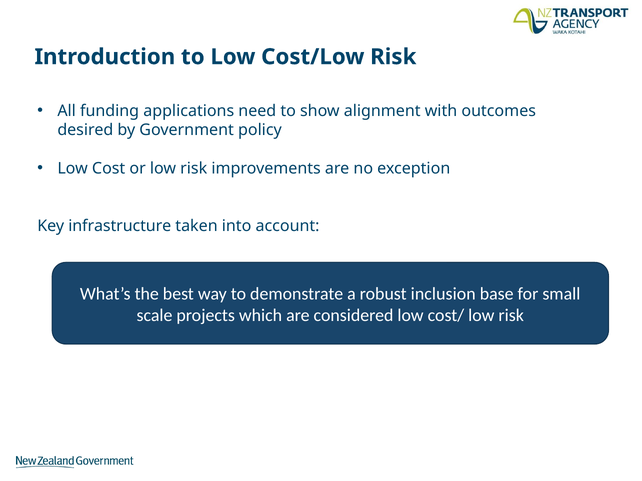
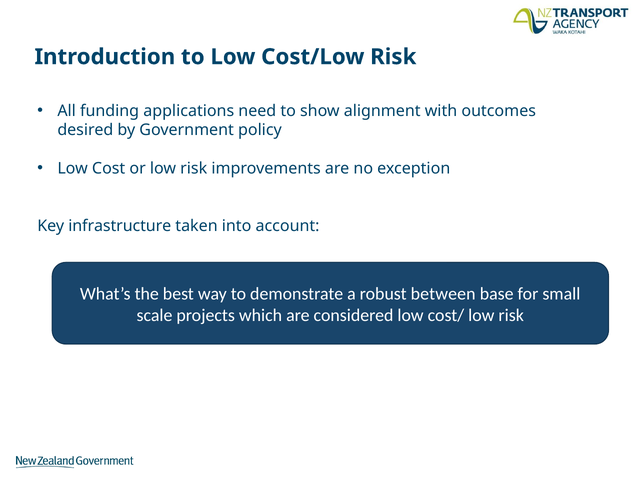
inclusion: inclusion -> between (443, 294)
